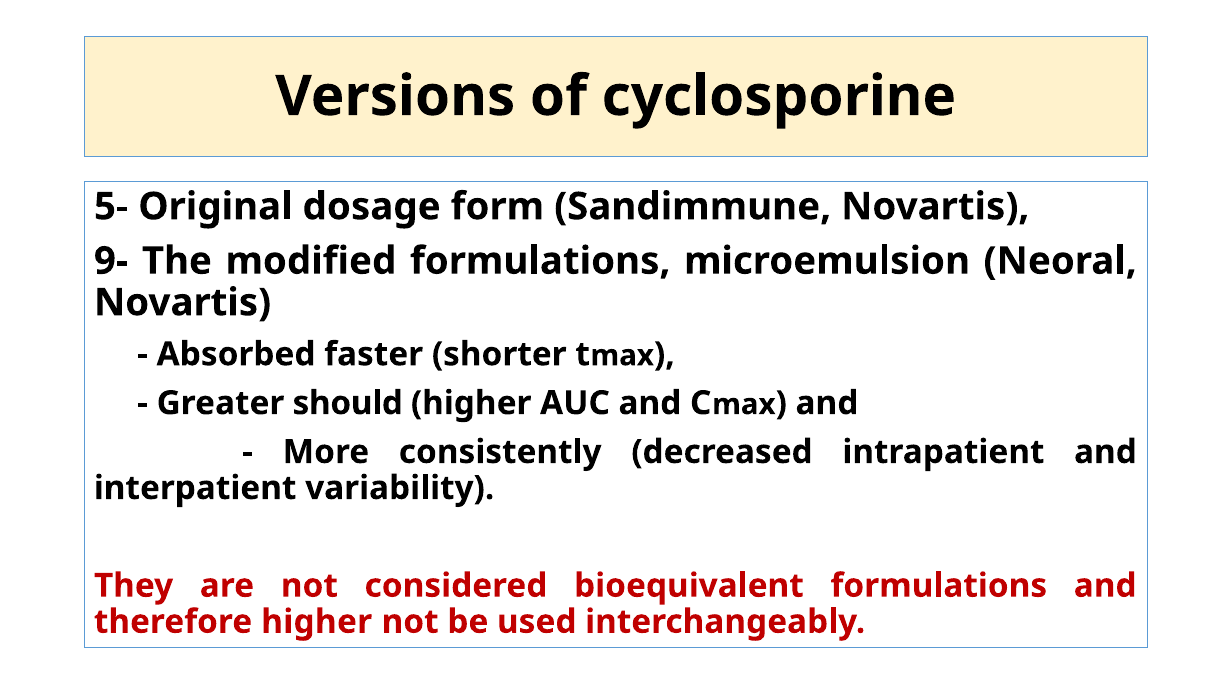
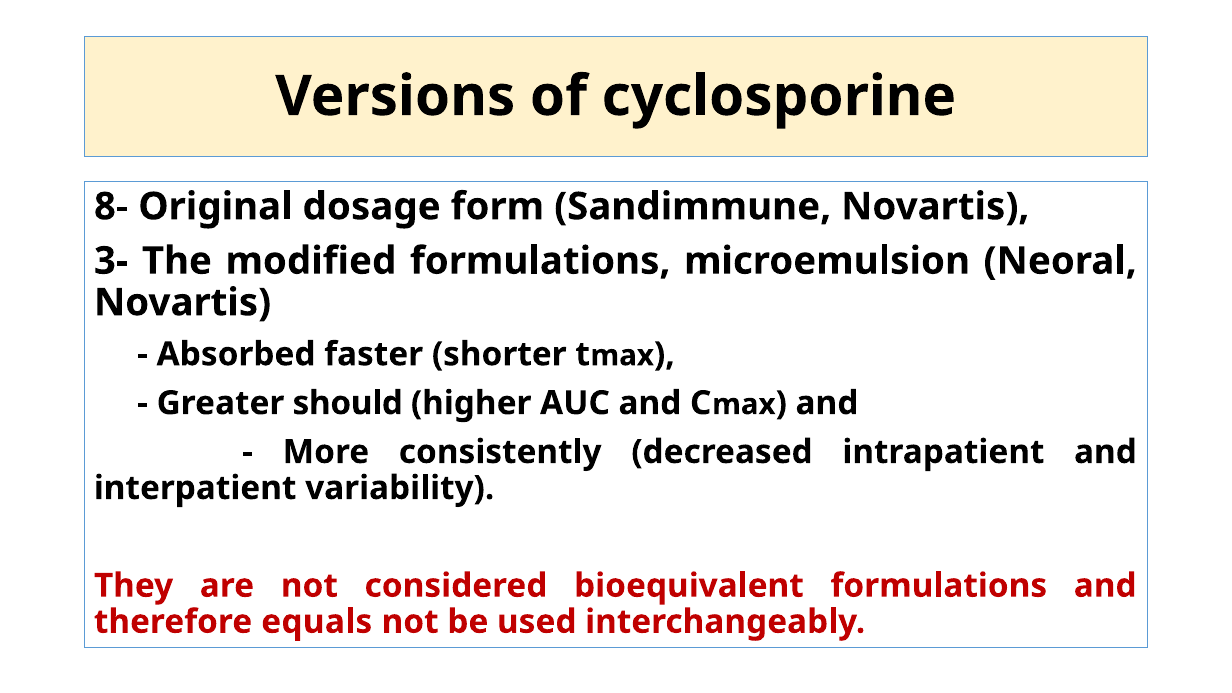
5-: 5- -> 8- (111, 207)
9-: 9- -> 3- (111, 261)
therefore higher: higher -> equals (317, 622)
